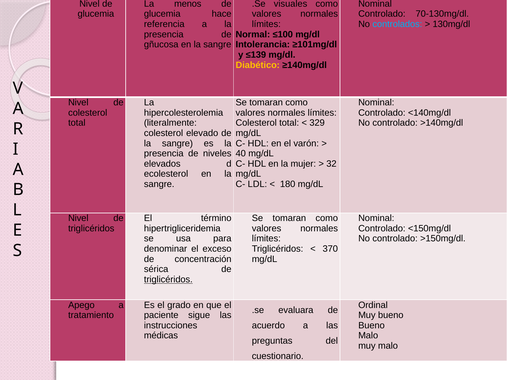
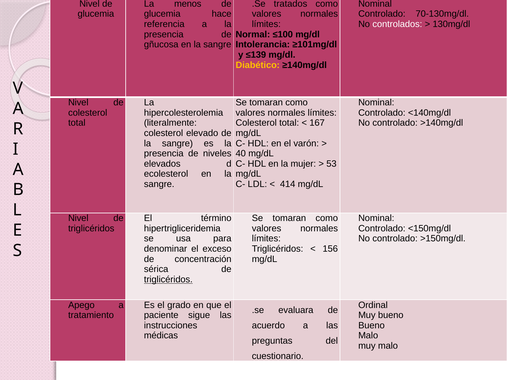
visuales: visuales -> tratados (291, 4)
controlados colour: light blue -> white (397, 24)
329: 329 -> 167 (317, 123)
32: 32 -> 53 (331, 164)
180: 180 -> 414 (288, 184)
370: 370 -> 156 (330, 249)
